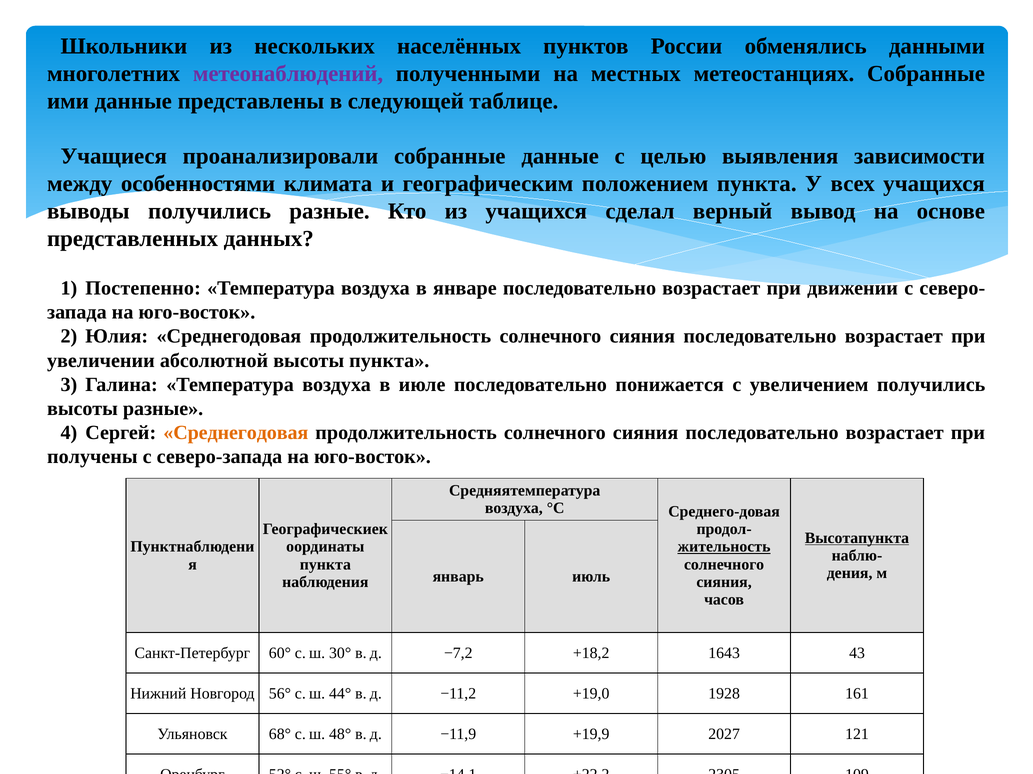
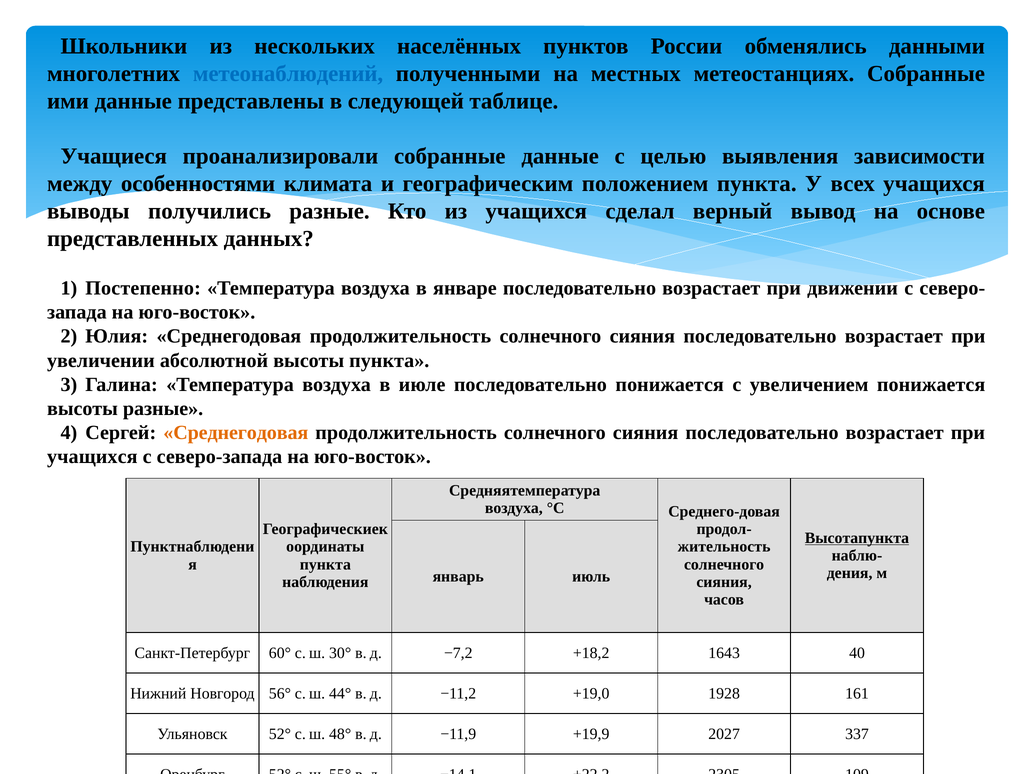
метеонаблюдений colour: purple -> blue (288, 74)
увеличением получились: получились -> понижается (931, 385)
получены: получены -> учащихся (92, 457)
жительность underline: present -> none (724, 547)
43: 43 -> 40 (857, 653)
Ульяновск 68°: 68° -> 52° (280, 735)
121: 121 -> 337 (857, 735)
